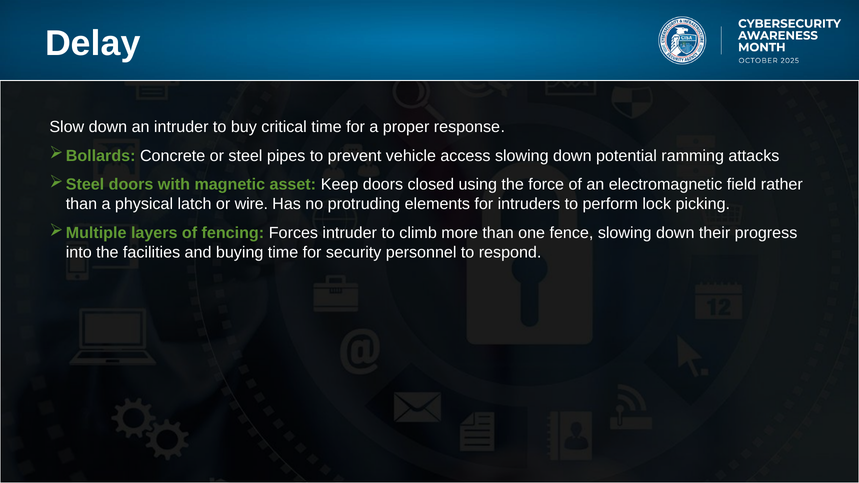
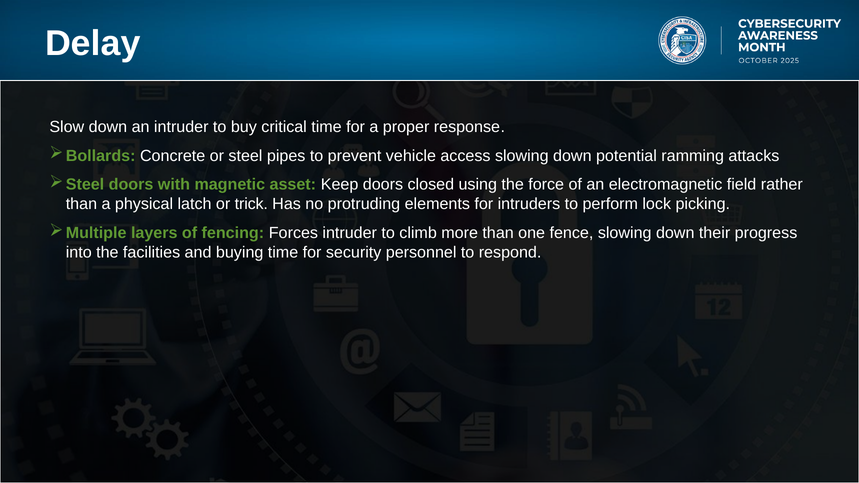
wire: wire -> trick (251, 204)
